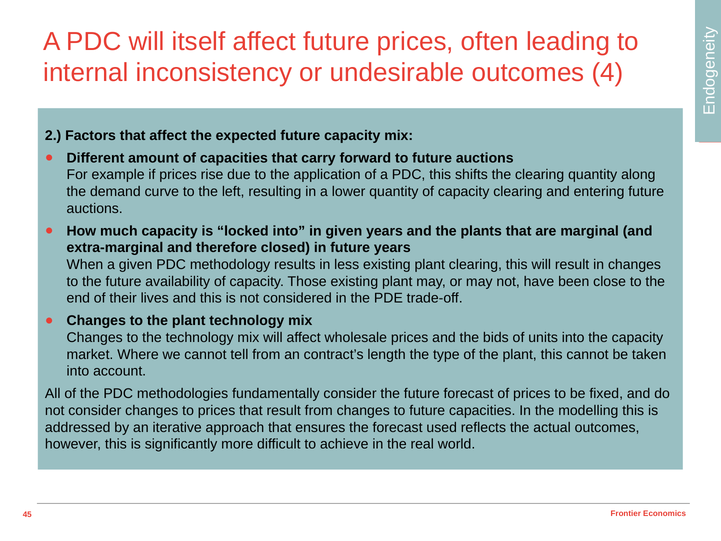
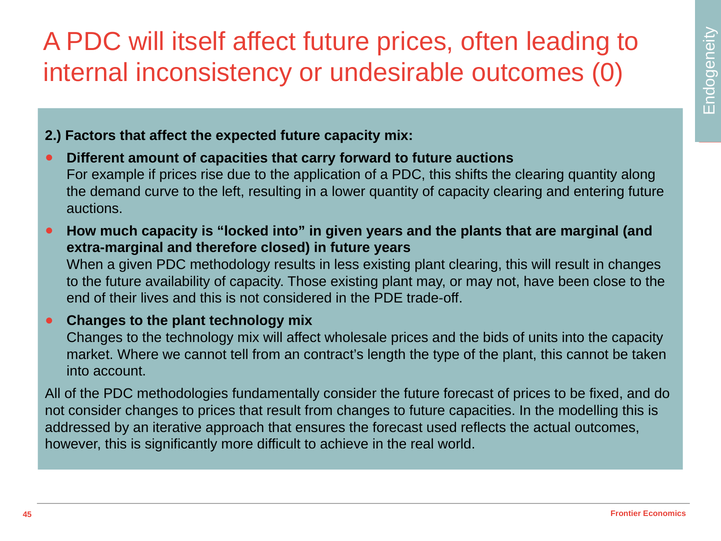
4: 4 -> 0 (608, 73)
